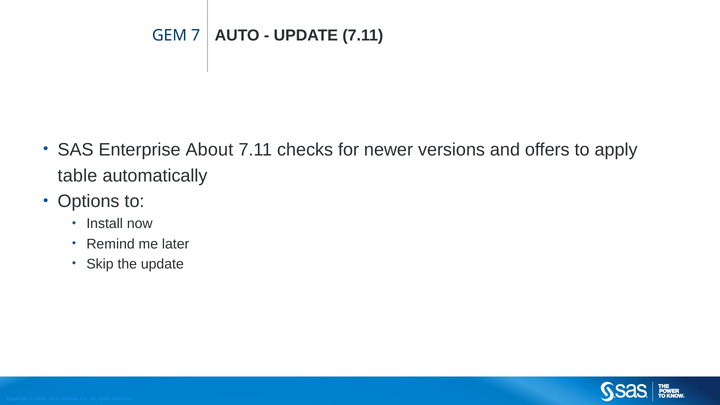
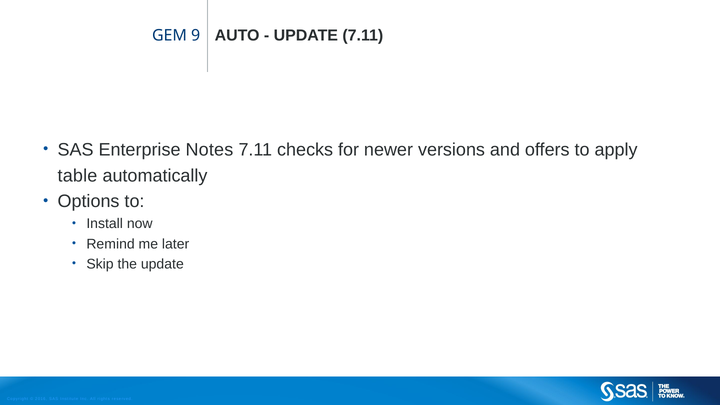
7: 7 -> 9 (196, 35)
About: About -> Notes (209, 150)
